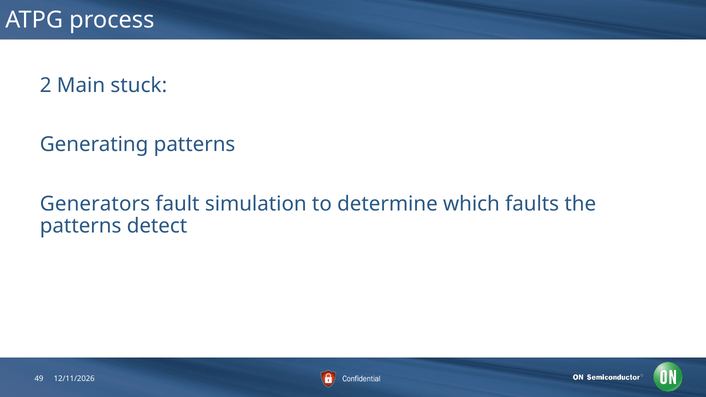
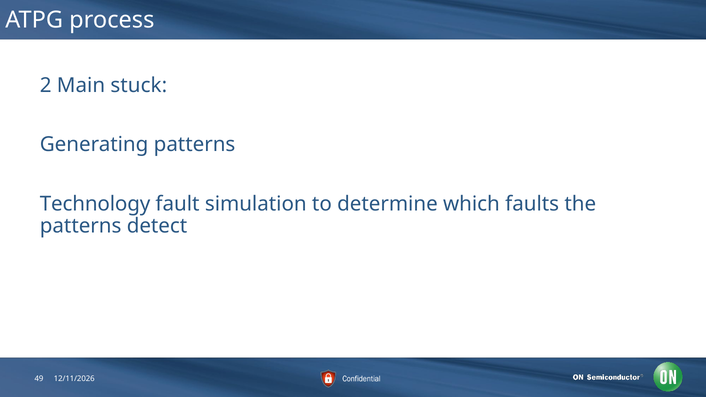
Generators: Generators -> Technology (95, 204)
